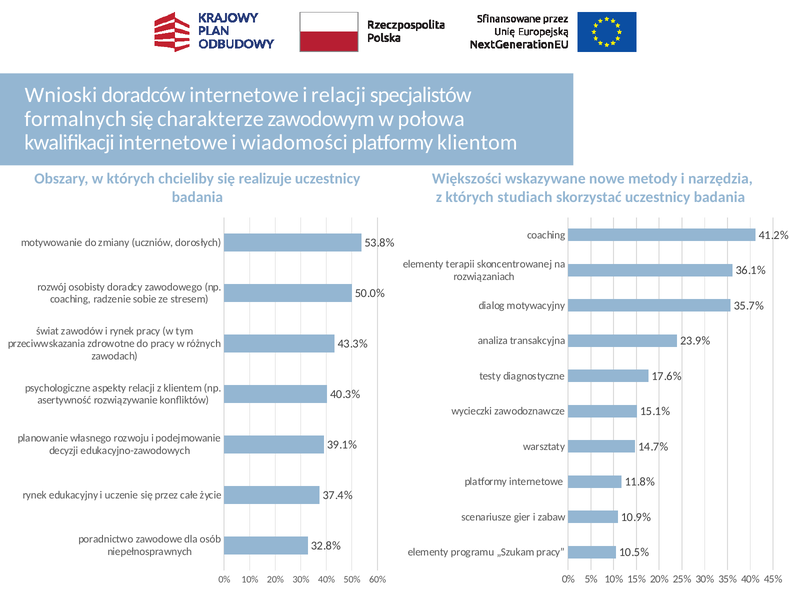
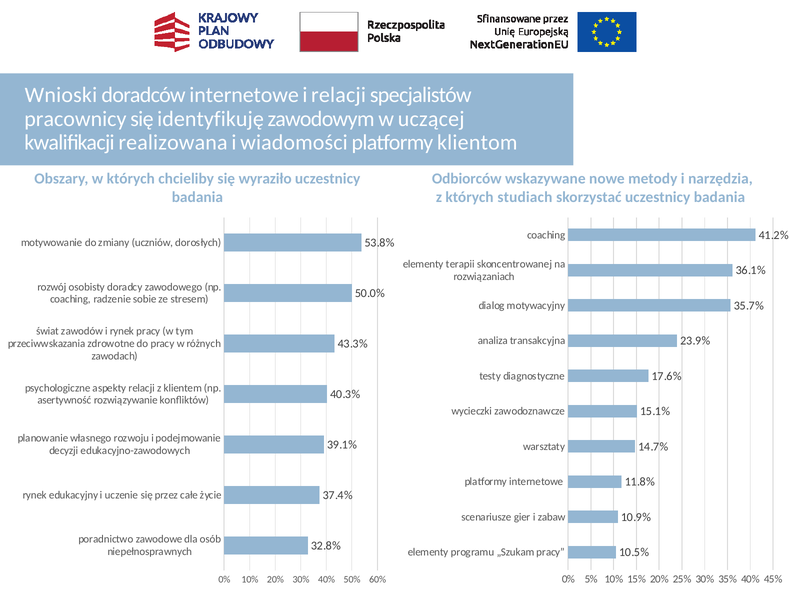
formalnych: formalnych -> pracownicy (75, 119)
charakterze: charakterze -> identyfikuję (210, 119)
połowa: połowa -> uczącej (431, 119)
kwalifikacji internetowe: internetowe -> realizowana (173, 142)
realizuje: realizuje -> wyraziło (265, 178)
Większości: Większości -> Odbiorców (467, 178)
